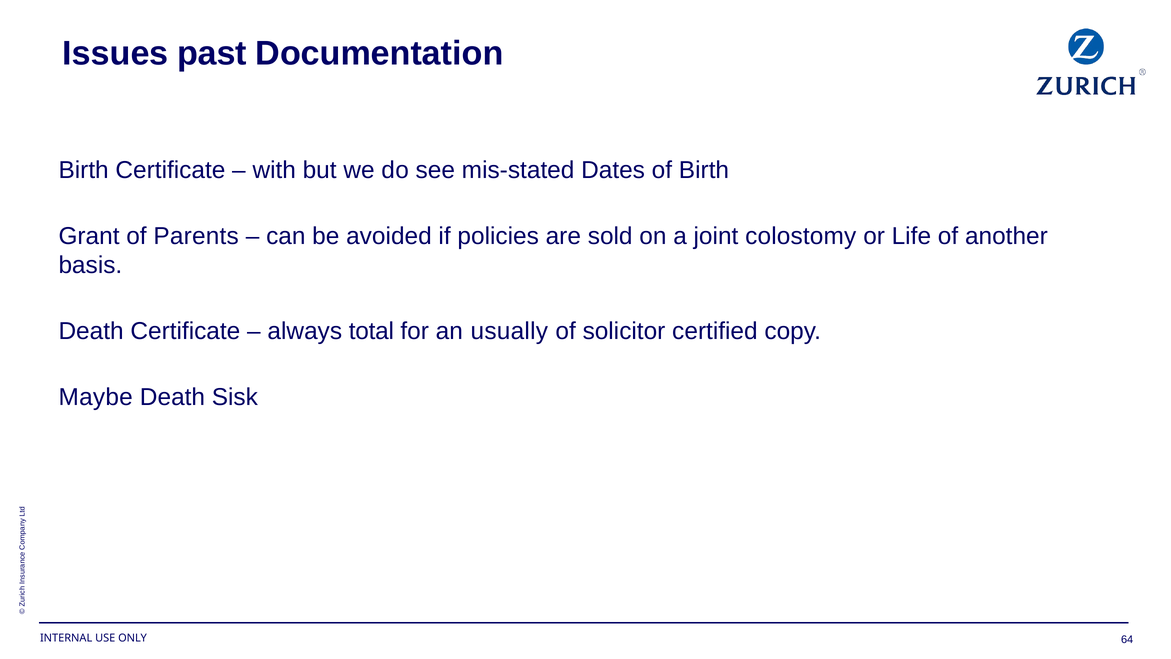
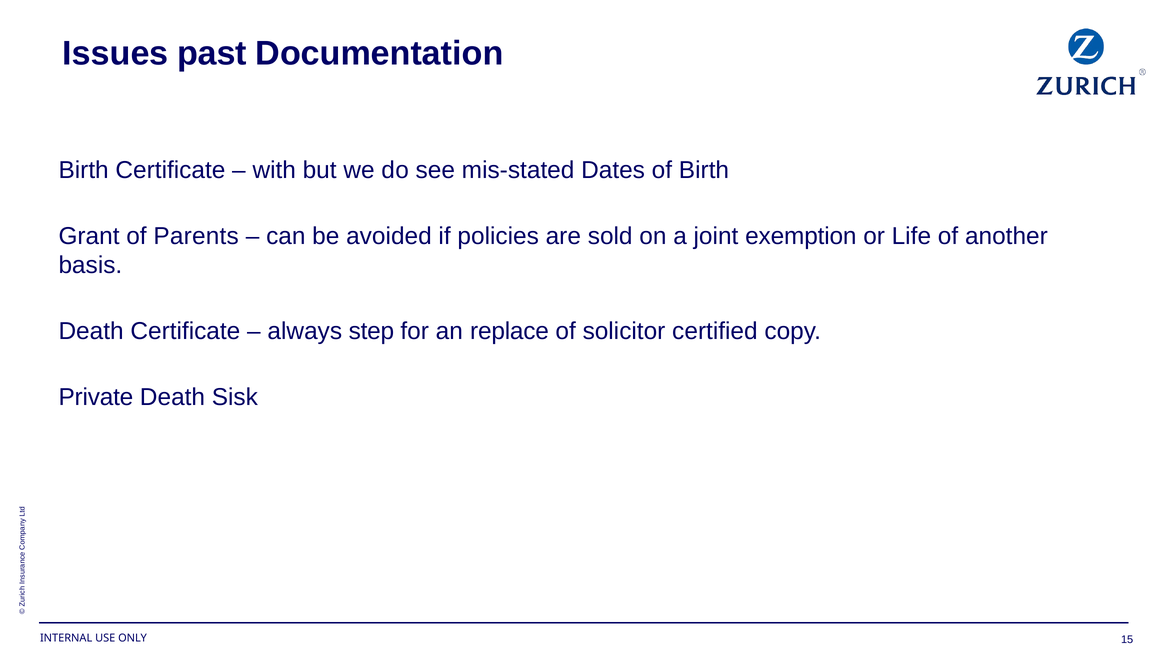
colostomy: colostomy -> exemption (801, 236)
total: total -> step (371, 331)
usually: usually -> replace (510, 331)
Maybe: Maybe -> Private (96, 397)
64: 64 -> 15 (1127, 639)
